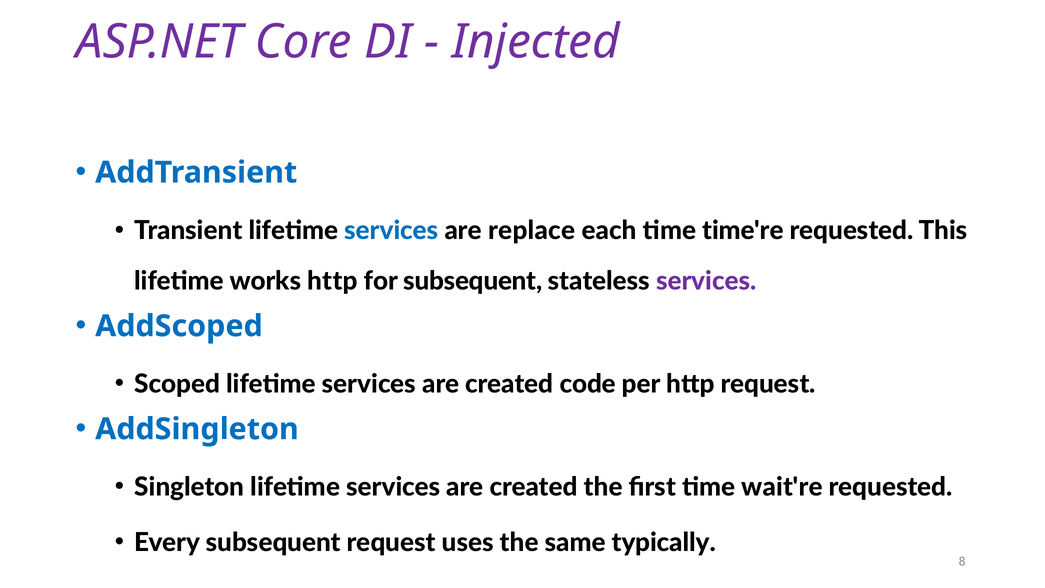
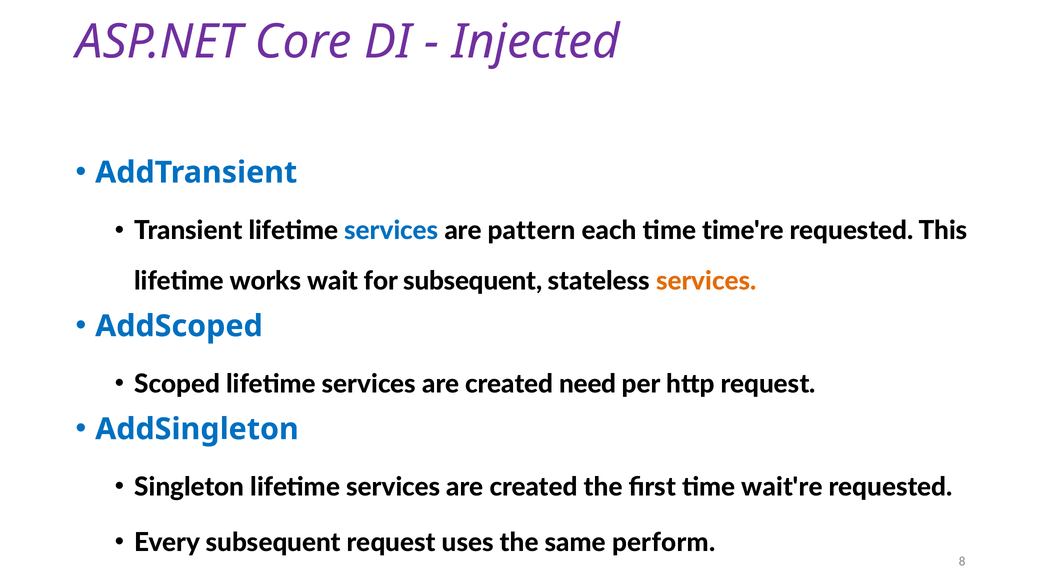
replace: replace -> pattern (532, 231)
works http: http -> wait (333, 281)
services colour: purple -> orange (706, 281)
code: code -> need (588, 384)
typically: typically -> perform (664, 542)
